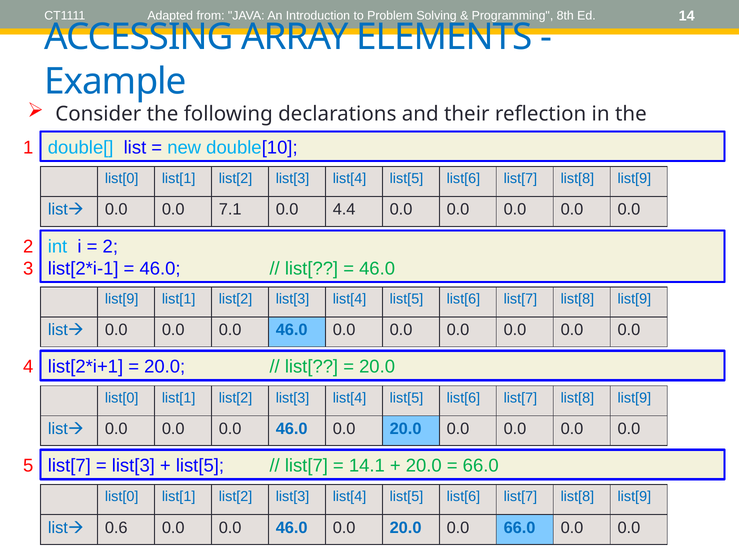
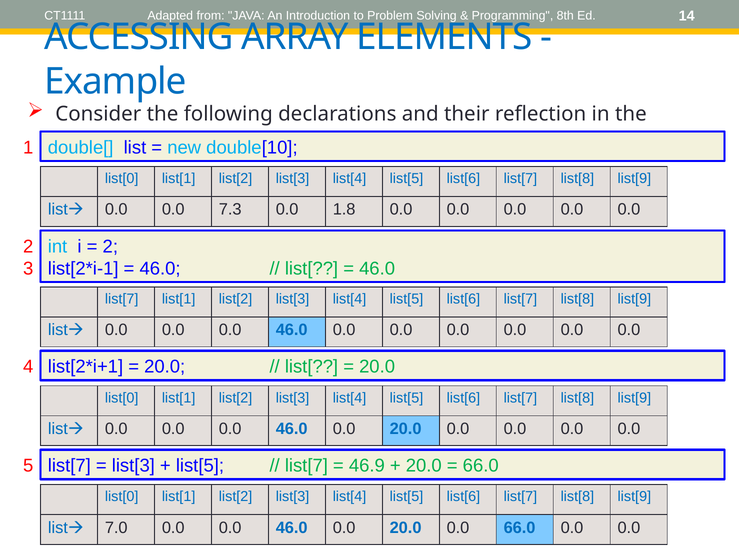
7.1: 7.1 -> 7.3 (230, 210)
4.4: 4.4 -> 1.8 (344, 210)
list[9: list[9 -> list[7 (122, 299)
14.1: 14.1 -> 46.9 (367, 466)
0.6: 0.6 -> 7.0 (116, 528)
